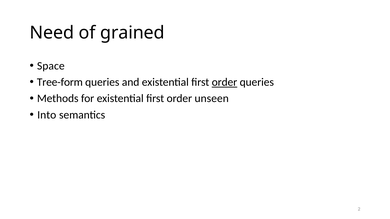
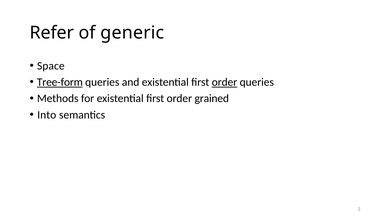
Need: Need -> Refer (52, 33)
grained: grained -> generic (132, 33)
Tree-form underline: none -> present (60, 82)
unseen: unseen -> grained (212, 99)
